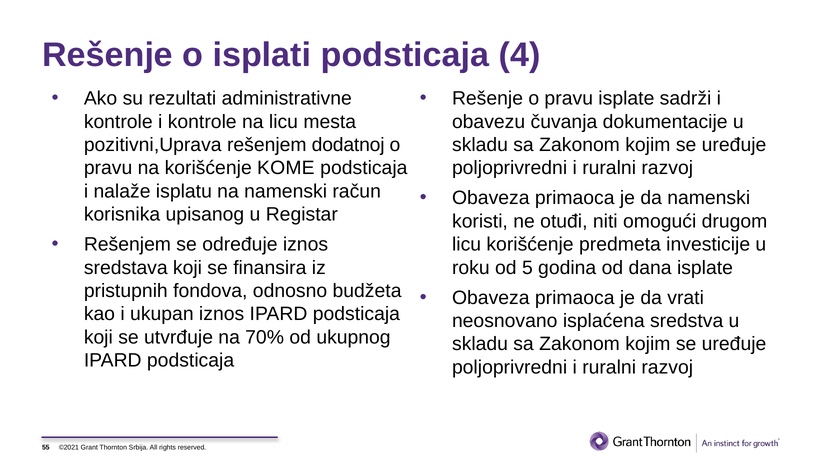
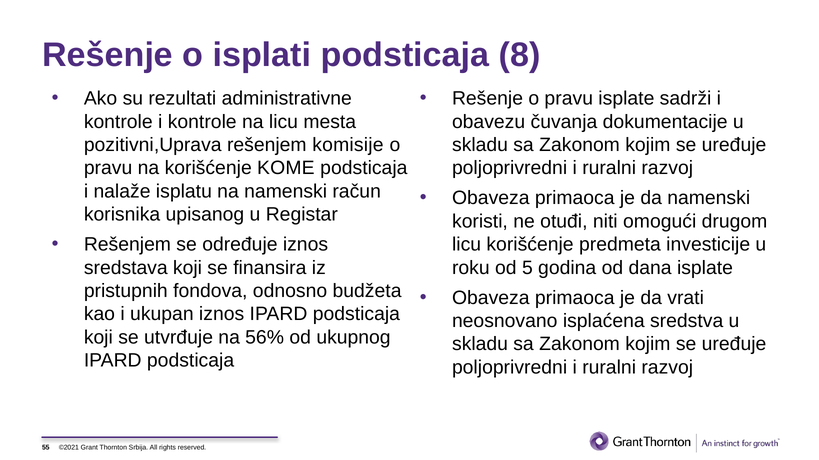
4: 4 -> 8 (520, 55)
dodatnoj: dodatnoj -> komisije (348, 145)
70%: 70% -> 56% (265, 338)
